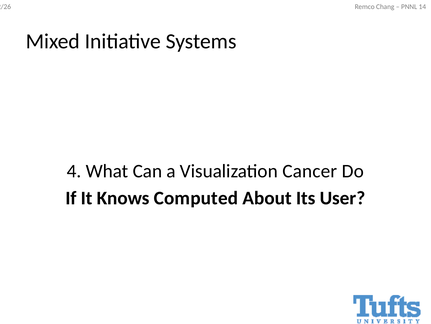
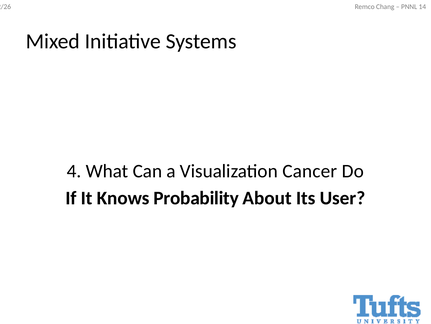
Computed: Computed -> Probability (196, 198)
